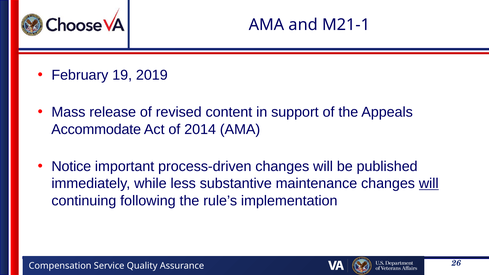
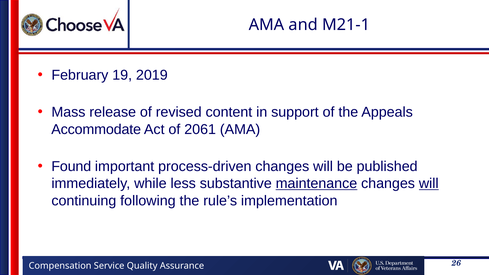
2014: 2014 -> 2061 (200, 129)
Notice: Notice -> Found (71, 166)
maintenance underline: none -> present (316, 184)
